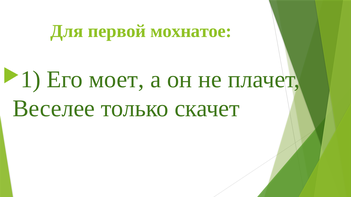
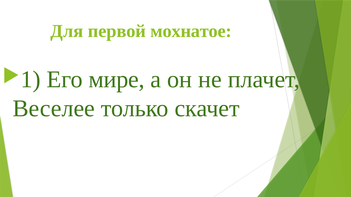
моет: моет -> мире (117, 80)
